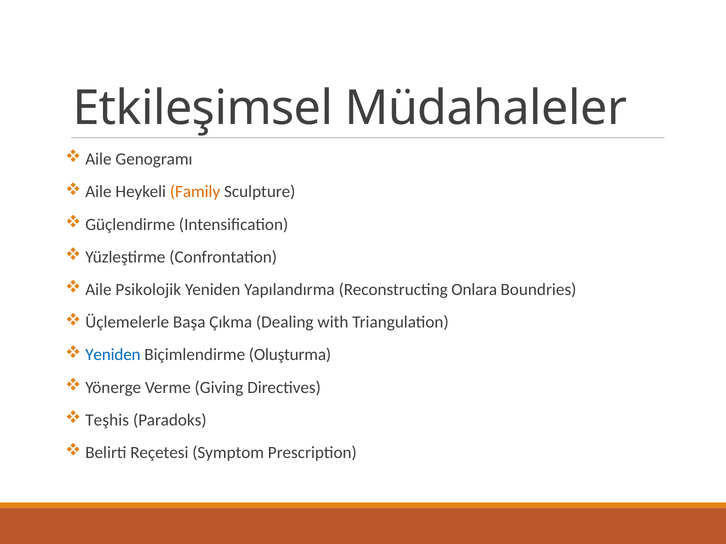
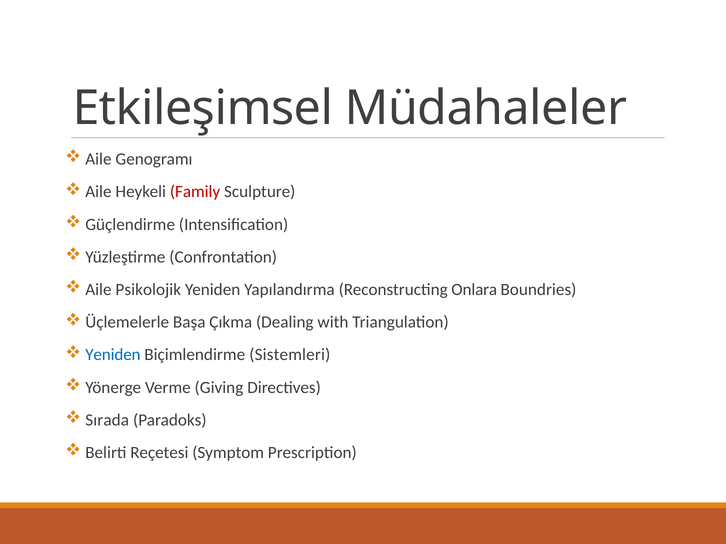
Family colour: orange -> red (195, 192)
Oluşturma: Oluşturma -> Sistemleri (290, 355)
Teşhis: Teşhis -> Sırada (107, 420)
